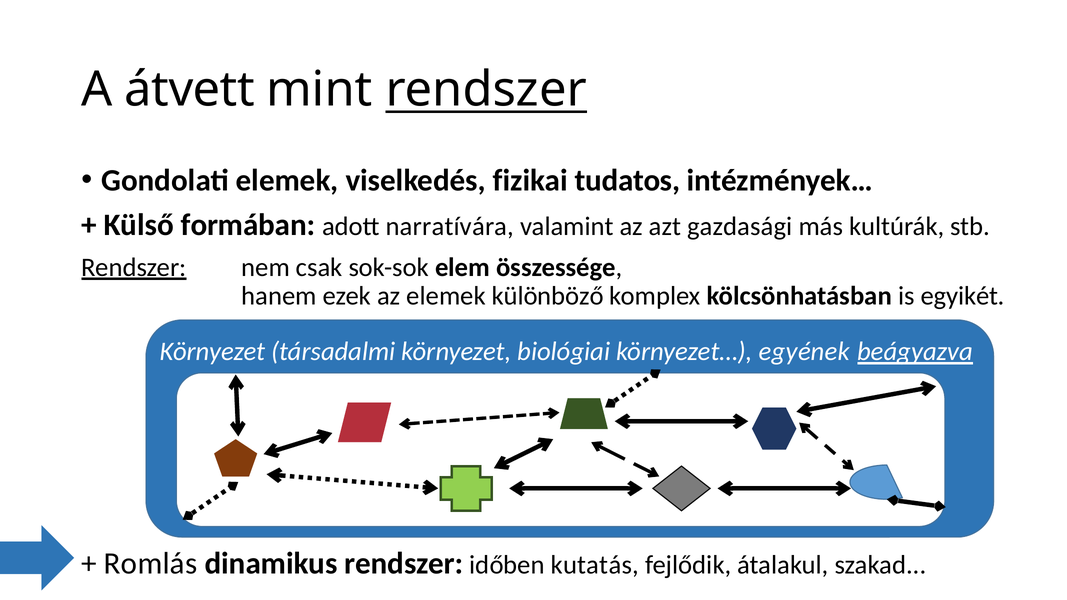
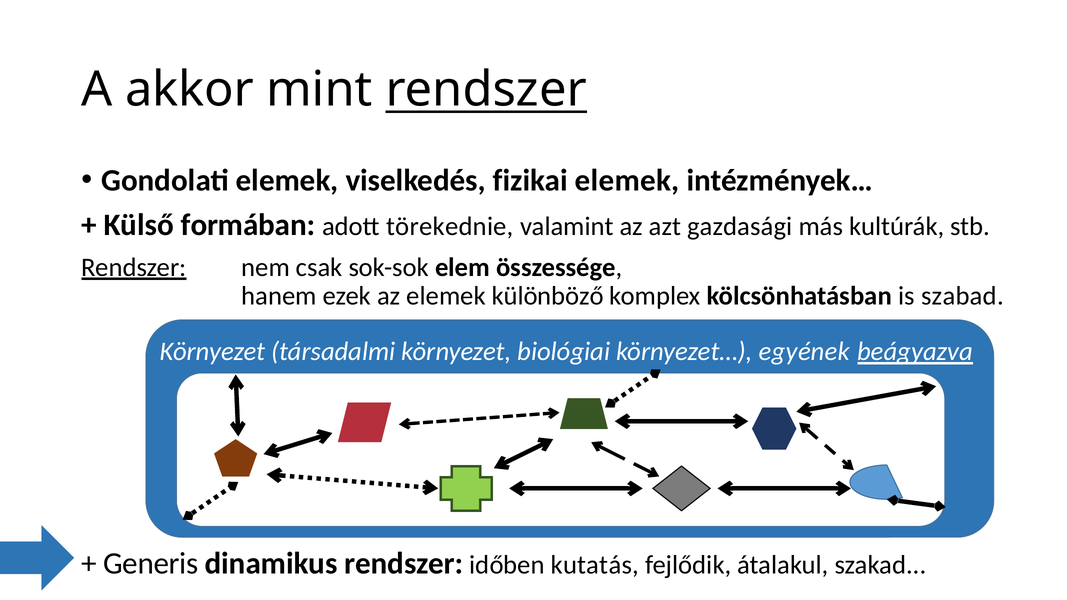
átvett: átvett -> akkor (189, 90)
fizikai tudatos: tudatos -> elemek (627, 180)
narratívára: narratívára -> törekednie (450, 226)
egyikét: egyikét -> szabad (962, 296)
Romlás: Romlás -> Generis (151, 563)
